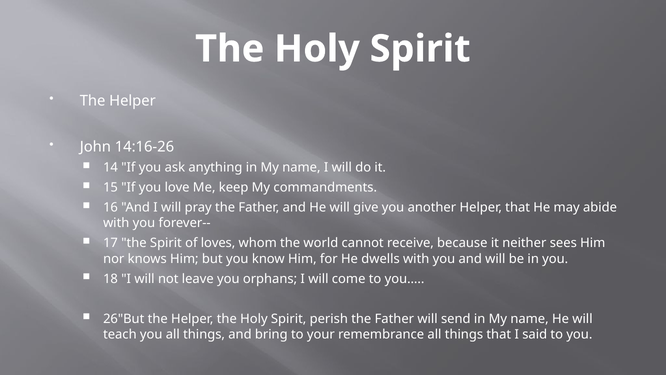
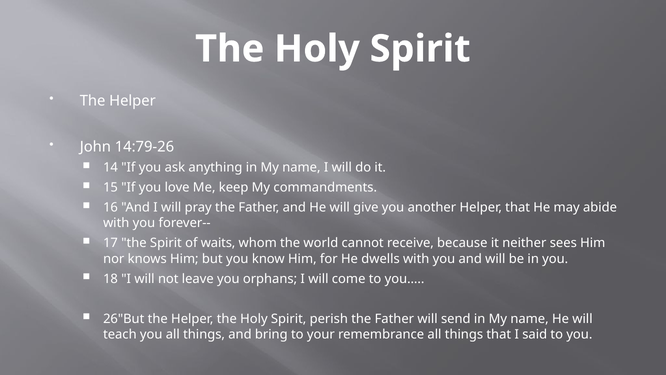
14:16-26: 14:16-26 -> 14:79-26 (144, 146)
loves: loves -> waits (218, 243)
